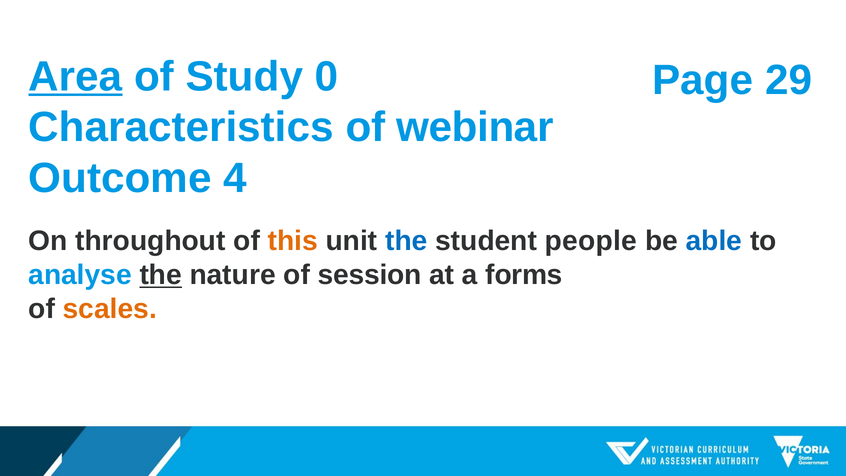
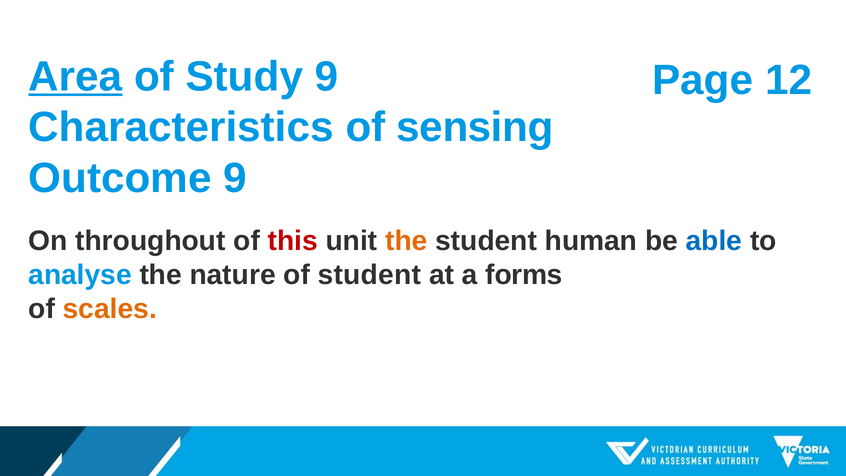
Study 0: 0 -> 9 (327, 77)
29: 29 -> 12 (789, 80)
webinar: webinar -> sensing (475, 127)
Outcome 4: 4 -> 9 (235, 178)
this colour: orange -> red (293, 241)
the colour: blue -> orange (406, 241)
people: people -> human (591, 241)
the underline: present -> none (161, 275)
of session: session -> student (370, 275)
